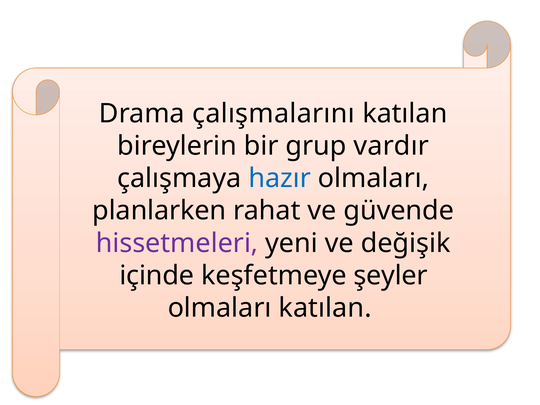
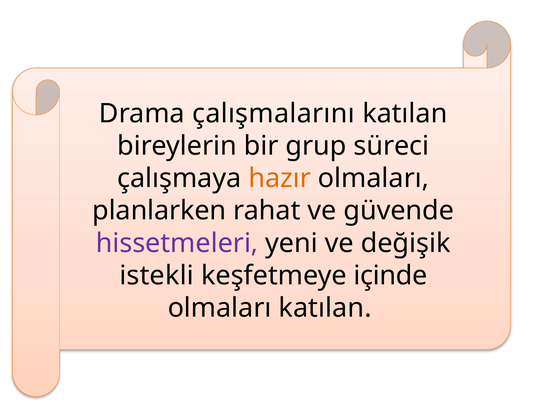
vardır: vardır -> süreci (391, 146)
hazır colour: blue -> orange (280, 178)
içinde: içinde -> istekli (157, 276)
şeyler: şeyler -> içinde (391, 276)
